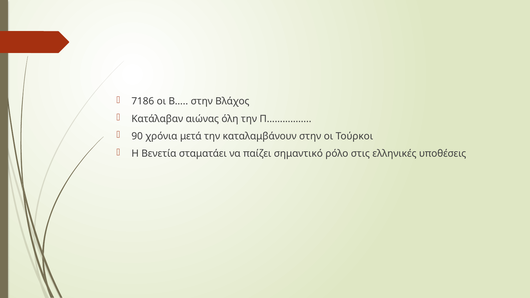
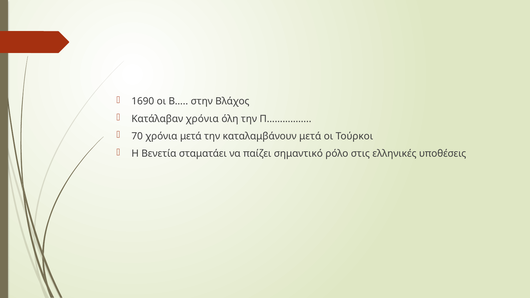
7186: 7186 -> 1690 (143, 101)
Κατάλαβαν αιώνας: αιώνας -> χρόνια (202, 119)
90: 90 -> 70 (137, 136)
καταλαμβάνουν στην: στην -> μετά (310, 136)
